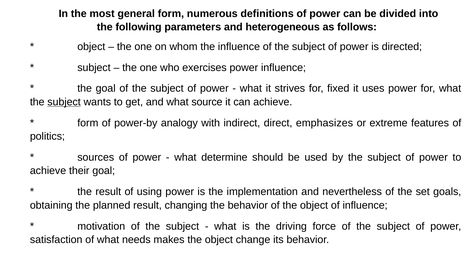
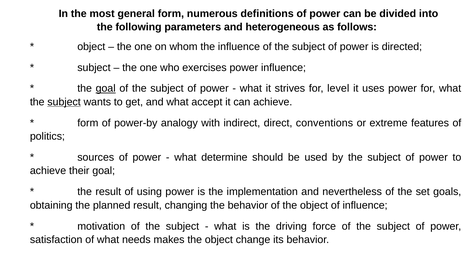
goal underline: none -> present (106, 88)
fixed: fixed -> level (338, 88)
source: source -> accept (207, 102)
emphasizes: emphasizes -> conventions (324, 123)
